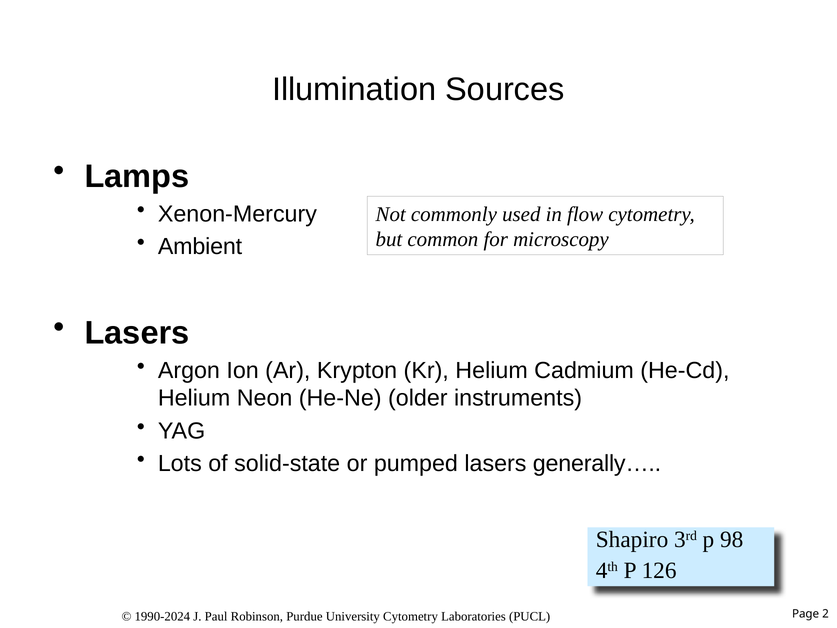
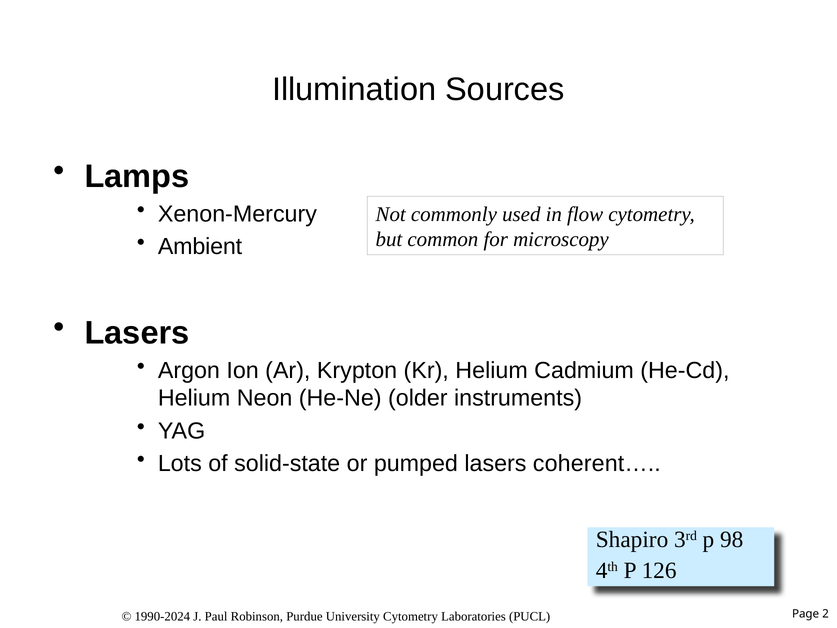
generally…: generally… -> coherent… (597, 463)
